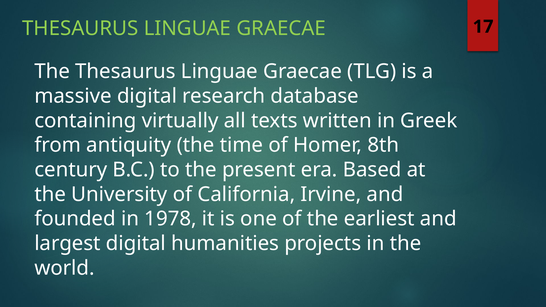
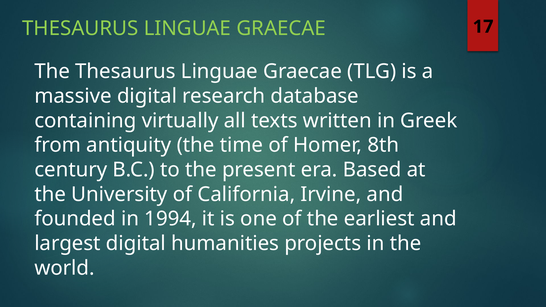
1978: 1978 -> 1994 (170, 219)
